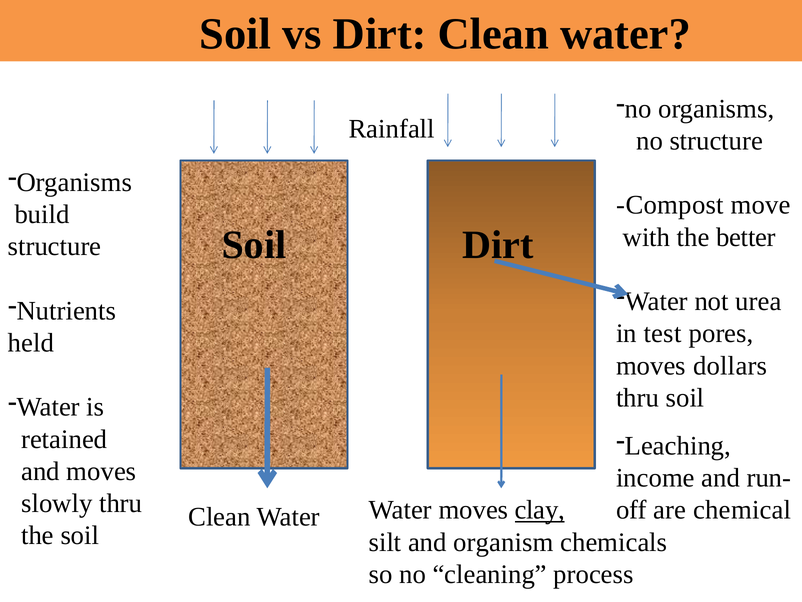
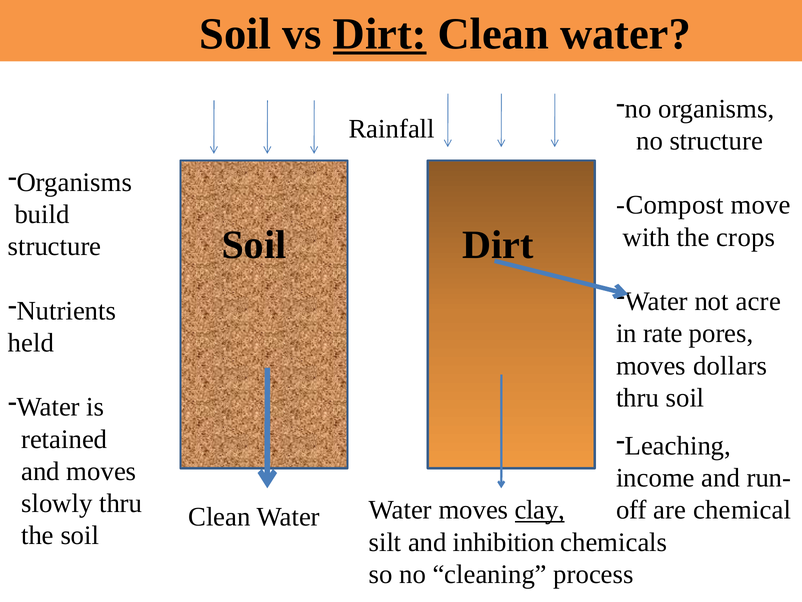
Dirt underline: none -> present (380, 34)
better: better -> crops (746, 237)
urea: urea -> acre (758, 301)
test: test -> rate (663, 333)
organism: organism -> inhibition (504, 542)
